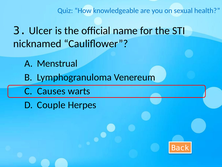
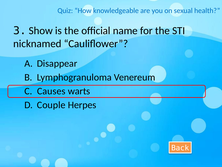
Ulcer: Ulcer -> Show (41, 31)
Menstrual: Menstrual -> Disappear (57, 63)
